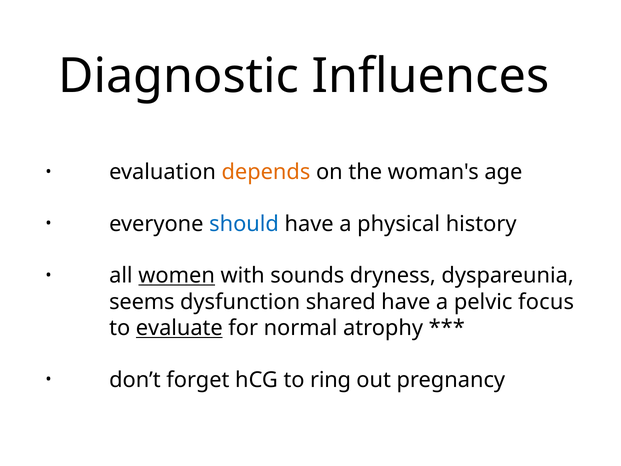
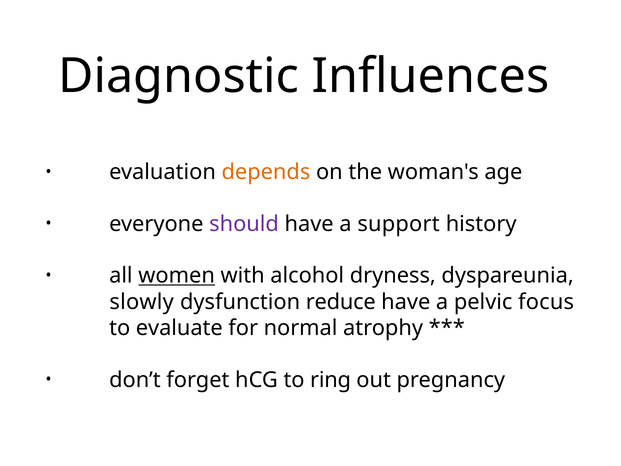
should colour: blue -> purple (244, 224)
physical: physical -> support (399, 224)
sounds: sounds -> alcohol (307, 276)
seems: seems -> slowly (142, 302)
shared: shared -> reduce (341, 302)
evaluate underline: present -> none (179, 328)
